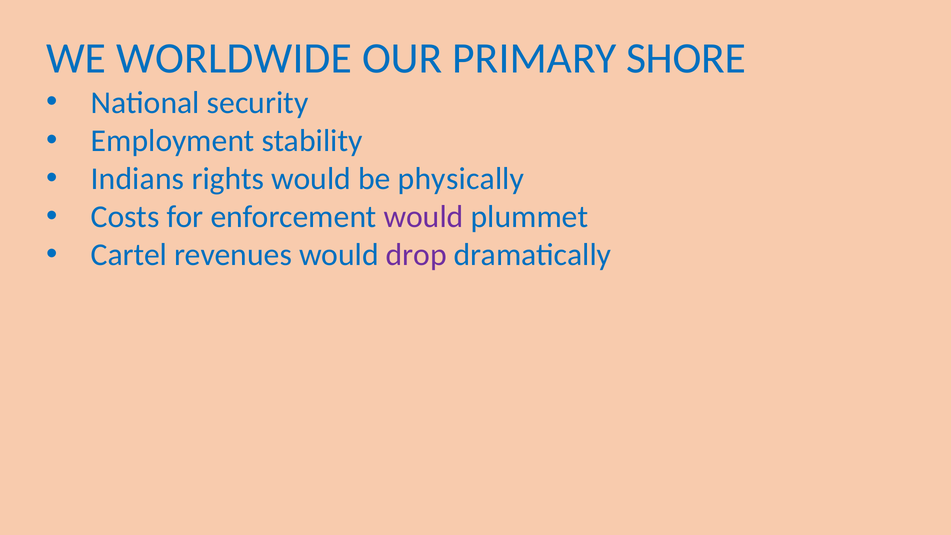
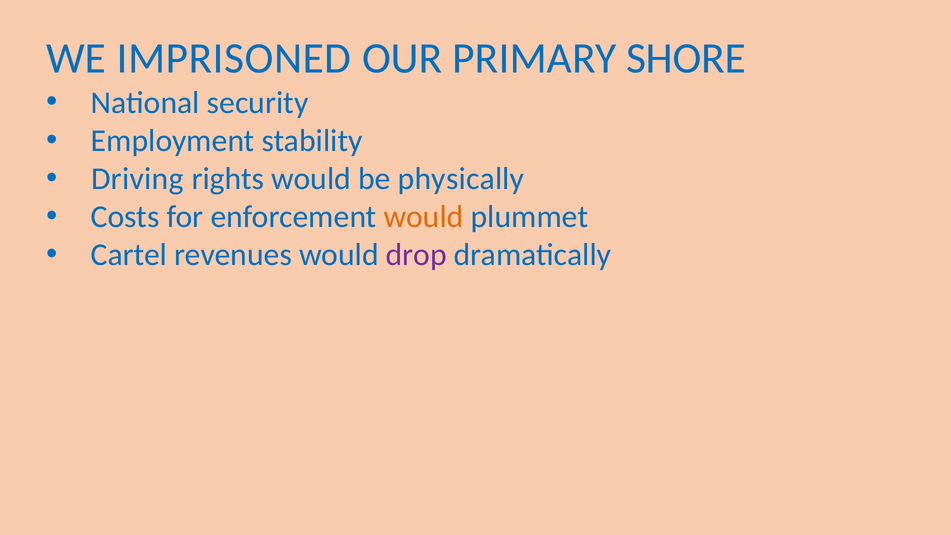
WORLDWIDE: WORLDWIDE -> IMPRISONED (234, 58)
Indians: Indians -> Driving (137, 179)
would colour: purple -> orange (424, 217)
